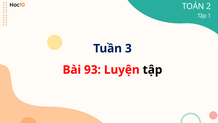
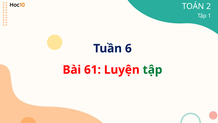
3: 3 -> 6 (128, 48)
93: 93 -> 61 (92, 70)
tập colour: black -> green (152, 70)
